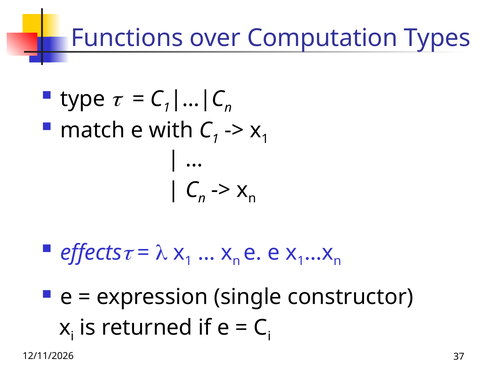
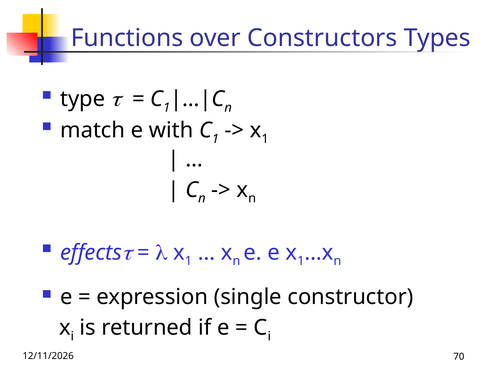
Computation: Computation -> Constructors (322, 38)
37: 37 -> 70 (459, 357)
